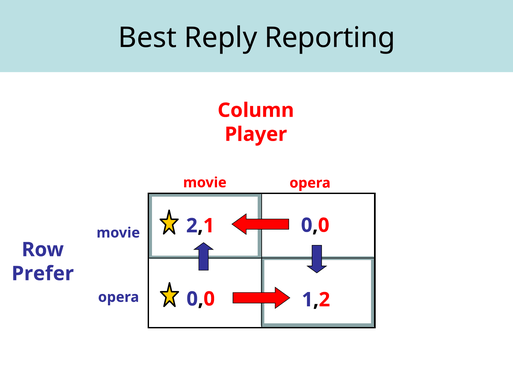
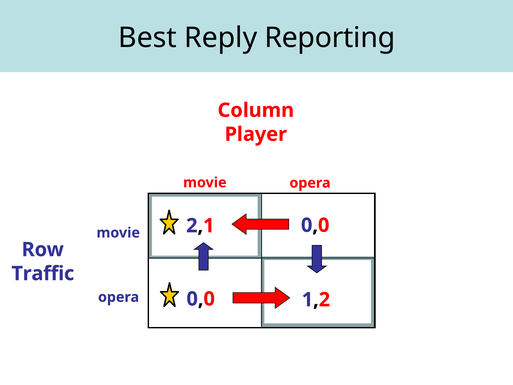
Prefer: Prefer -> Traffic (43, 273)
